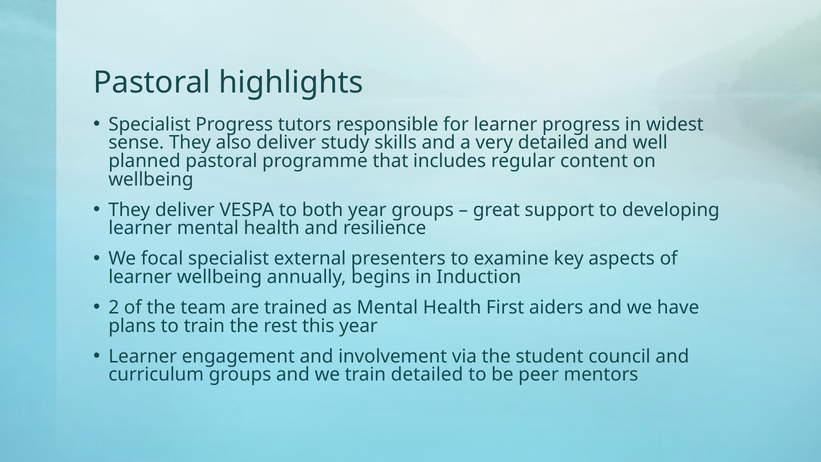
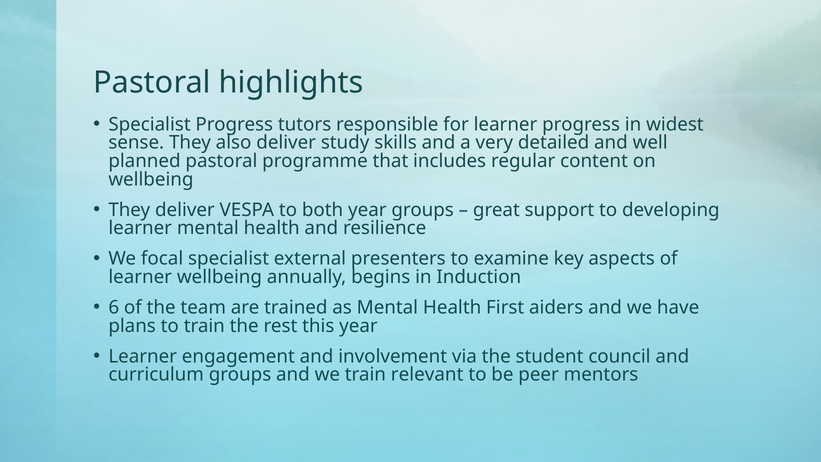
2: 2 -> 6 (114, 308)
train detailed: detailed -> relevant (427, 375)
